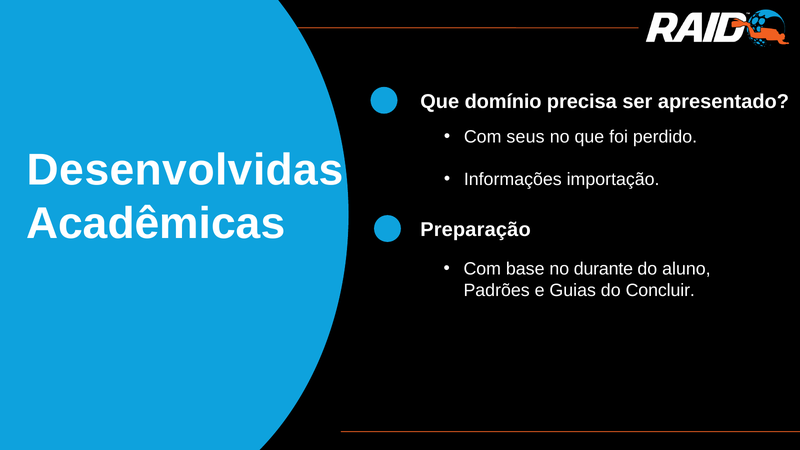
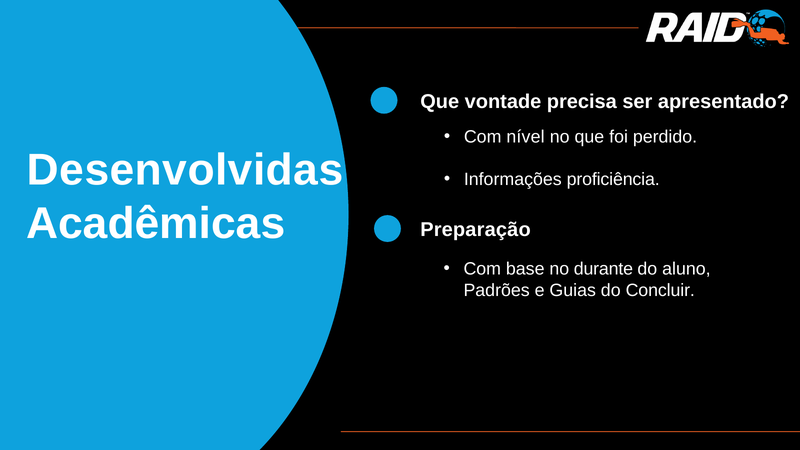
domínio: domínio -> vontade (503, 102)
seus: seus -> nível (526, 137)
importação: importação -> proficiência (613, 179)
